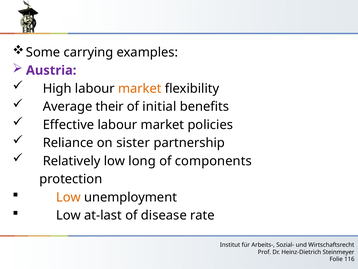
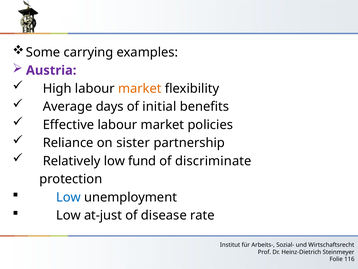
their: their -> days (110, 106)
long: long -> fund (142, 161)
components: components -> discriminate (213, 161)
Low colour: orange -> blue (68, 197)
at-last: at-last -> at-just (103, 215)
